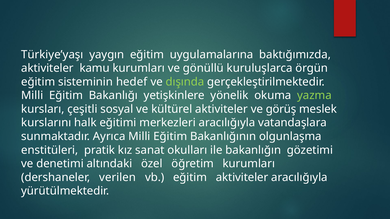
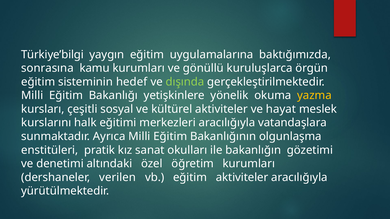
Türkiye’yaşı: Türkiye’yaşı -> Türkiye’bilgi (52, 55)
aktiviteler: aktiviteler -> sonrasına (47, 68)
yazma colour: light green -> yellow (314, 96)
görüş: görüş -> hayat (281, 109)
